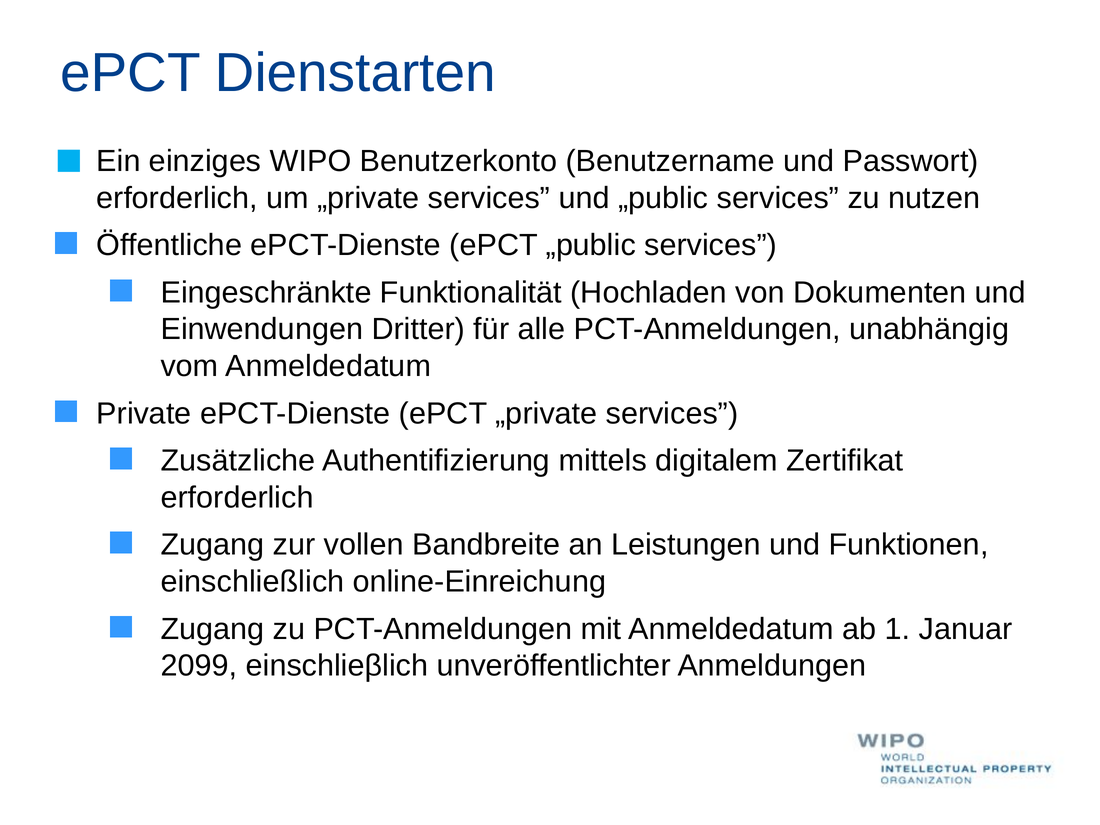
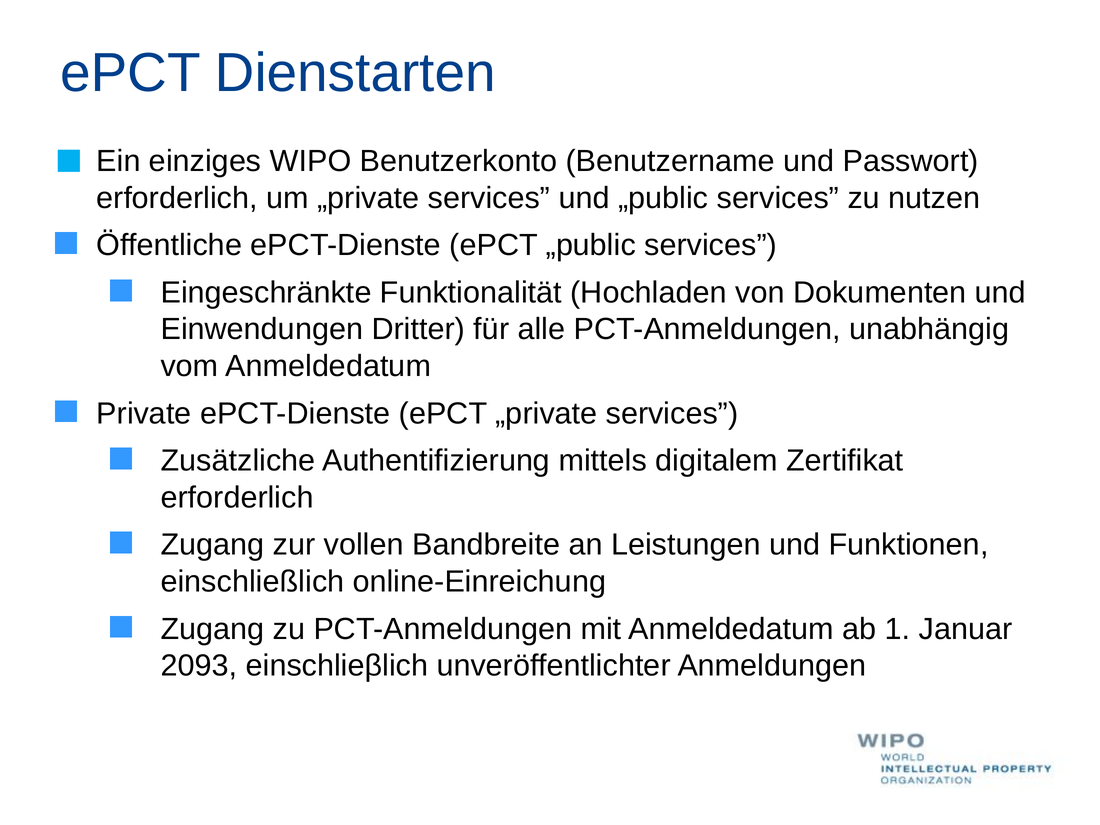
2099: 2099 -> 2093 (199, 666)
